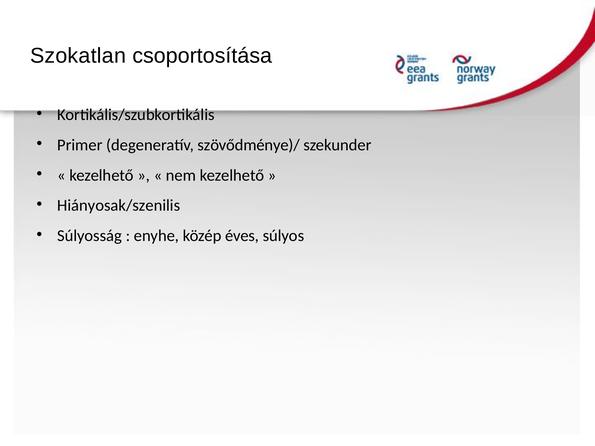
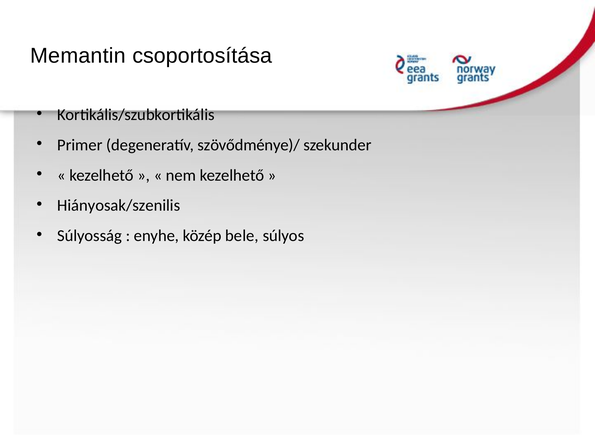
Szokatlan: Szokatlan -> Memantin (78, 56)
éves: éves -> bele (242, 236)
